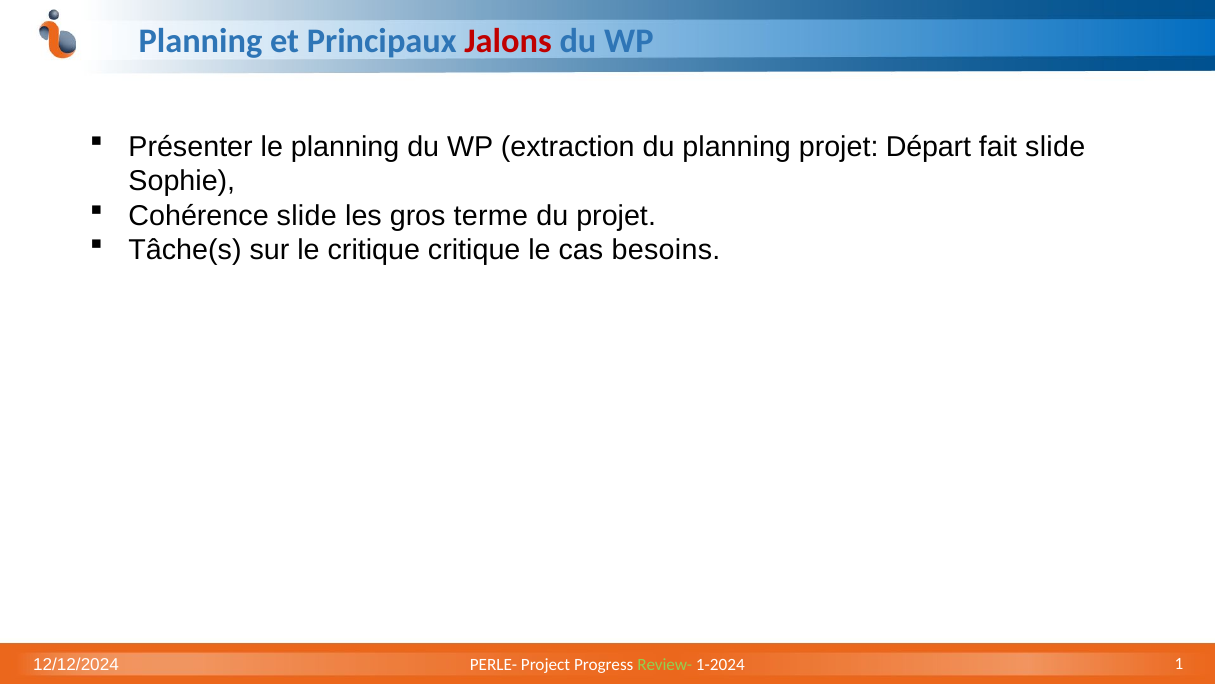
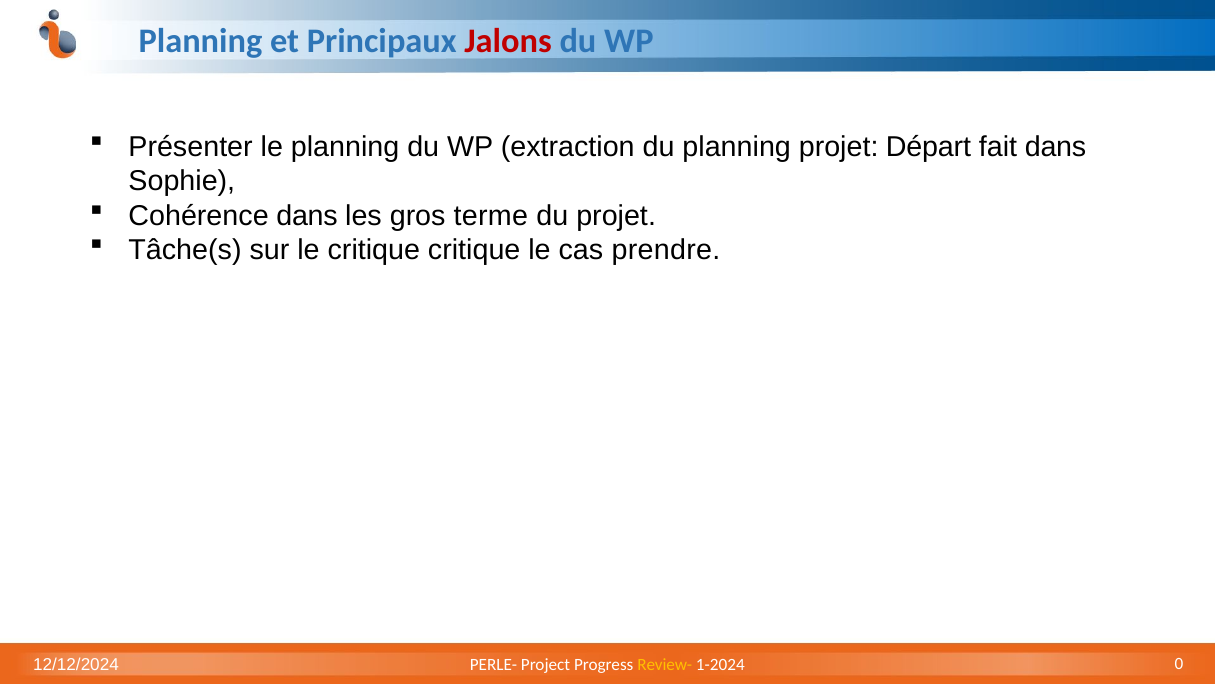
fait slide: slide -> dans (1056, 147)
Cohérence slide: slide -> dans (307, 215)
besoins: besoins -> prendre (666, 250)
Review- colour: light green -> yellow (665, 664)
1: 1 -> 0 (1179, 664)
